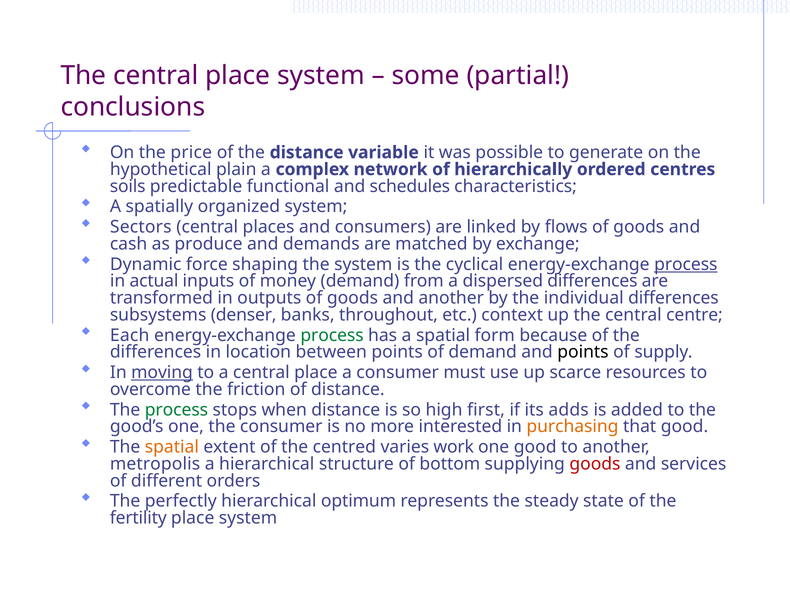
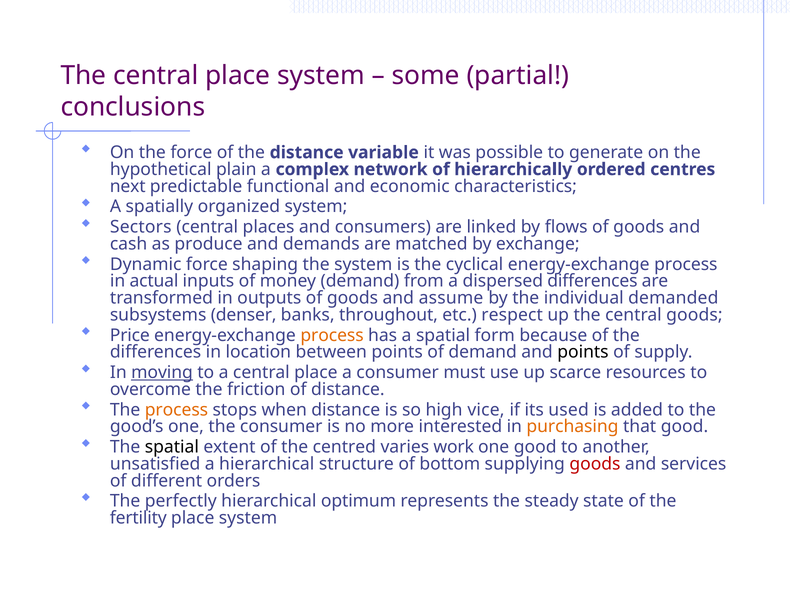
the price: price -> force (191, 152)
soils: soils -> next (128, 186)
schedules: schedules -> economic (410, 186)
process underline: present -> none (686, 264)
and another: another -> assume (451, 298)
individual differences: differences -> demanded (673, 298)
context: context -> respect (512, 315)
central centre: centre -> goods (694, 315)
Each: Each -> Price (130, 335)
process colour: green -> orange (332, 335)
process colour: green -> orange (176, 409)
first: first -> vice (486, 409)
adds: adds -> used (569, 409)
spatial colour: orange -> black (172, 447)
metropolis: metropolis -> unsatisfied (155, 464)
